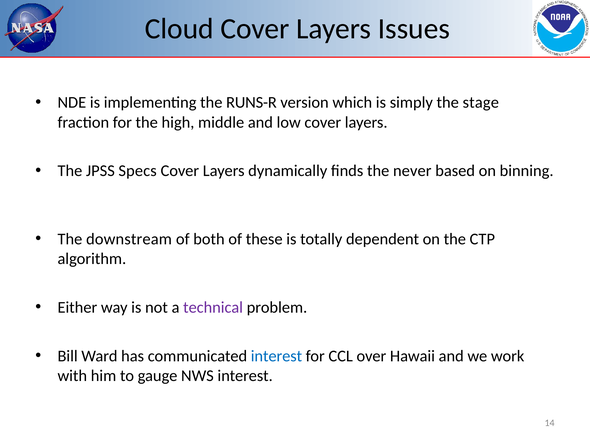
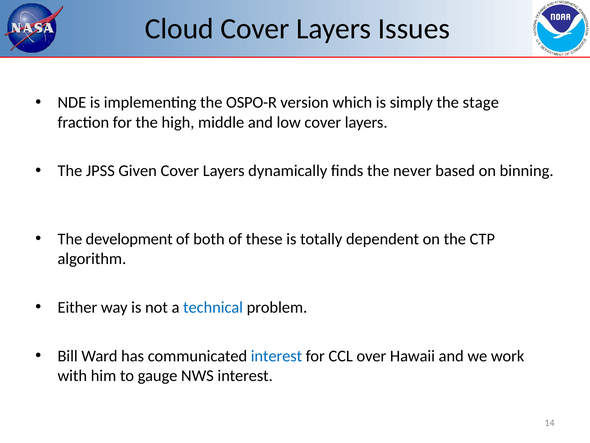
RUNS-R: RUNS-R -> OSPO-R (251, 102)
Specs: Specs -> Given (138, 171)
downstream: downstream -> development (129, 239)
technical colour: purple -> blue (213, 307)
